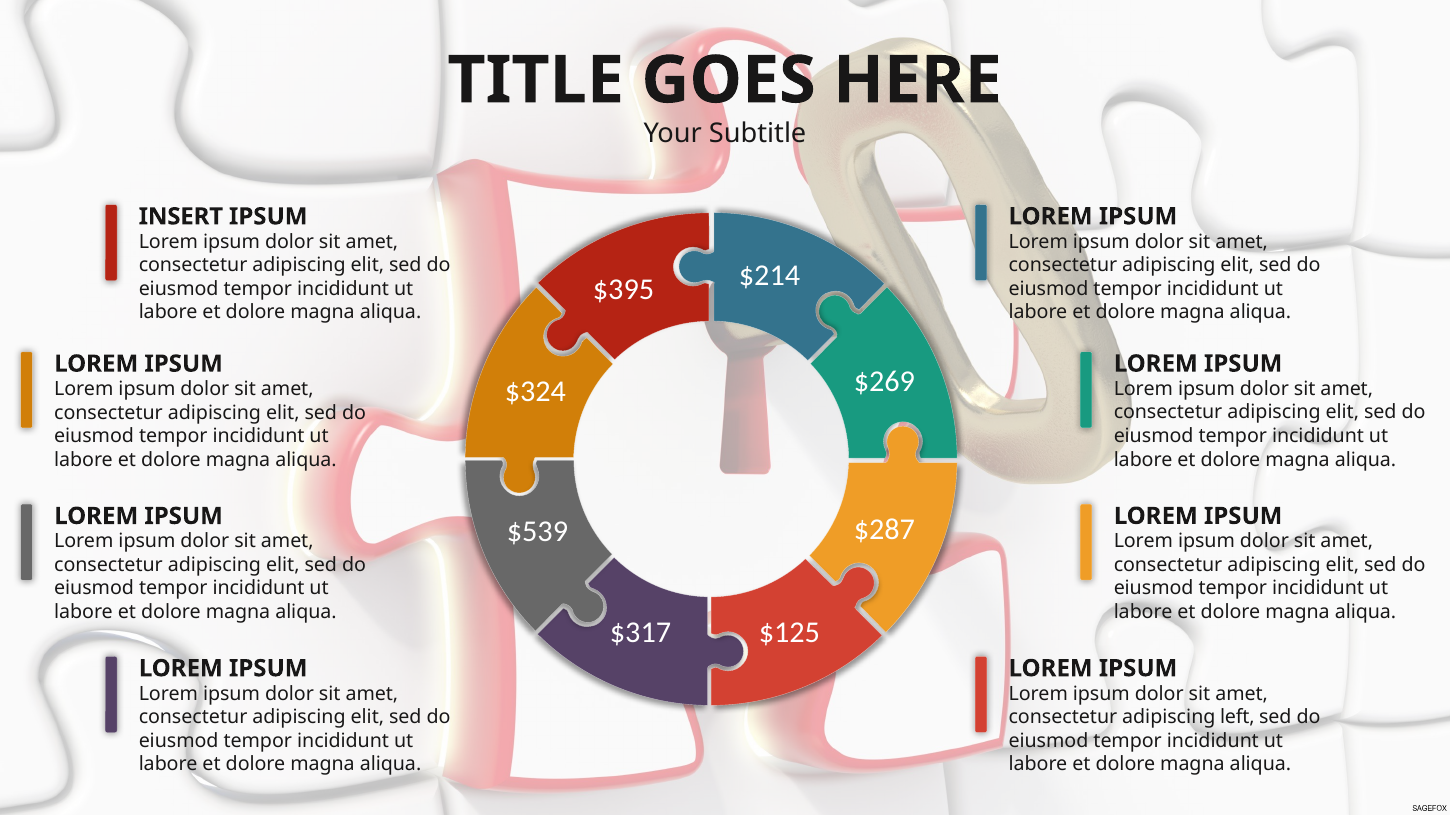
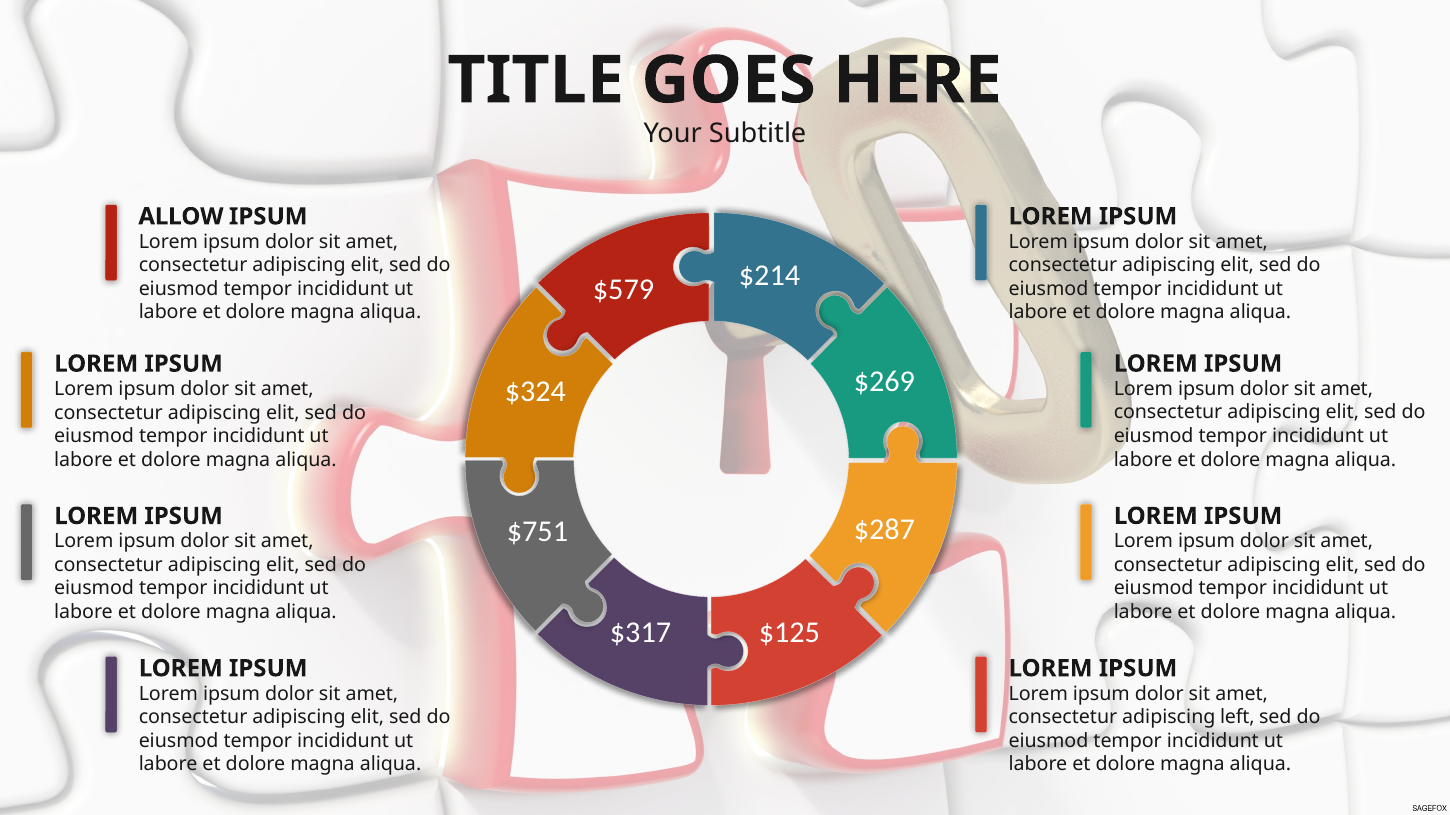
INSERT: INSERT -> ALLOW (181, 217)
$395: $395 -> $579 (624, 289)
$539: $539 -> $751 (537, 532)
